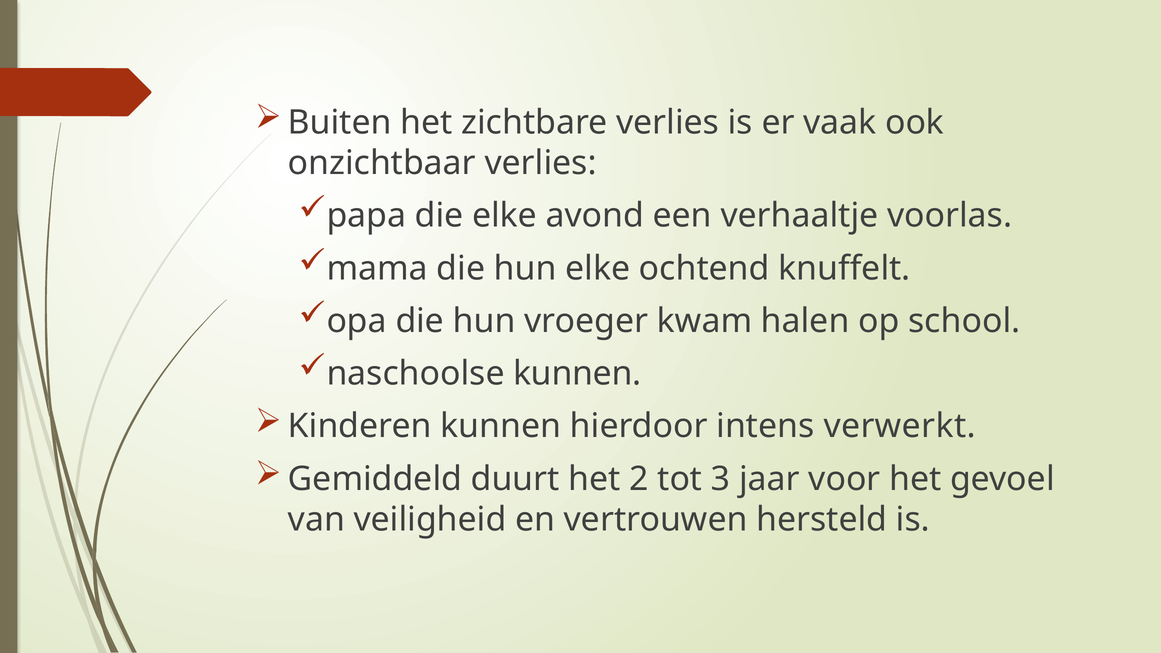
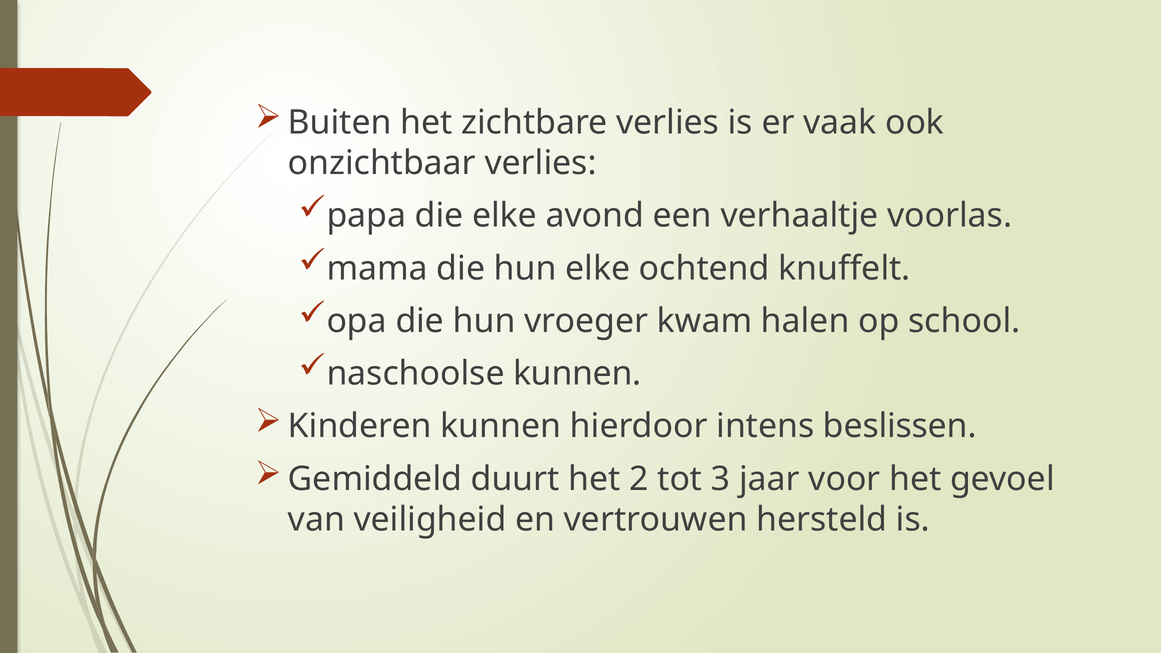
verwerkt: verwerkt -> beslissen (900, 426)
